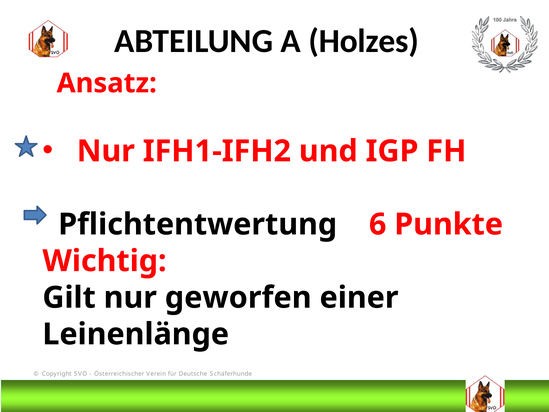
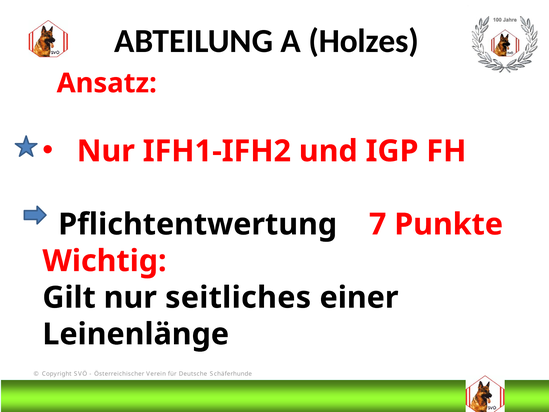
6: 6 -> 7 (378, 224)
geworfen: geworfen -> seitliches (238, 297)
